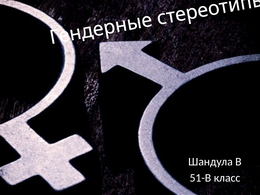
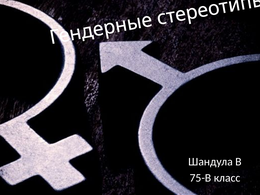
51-В: 51-В -> 75-В (200, 178)
